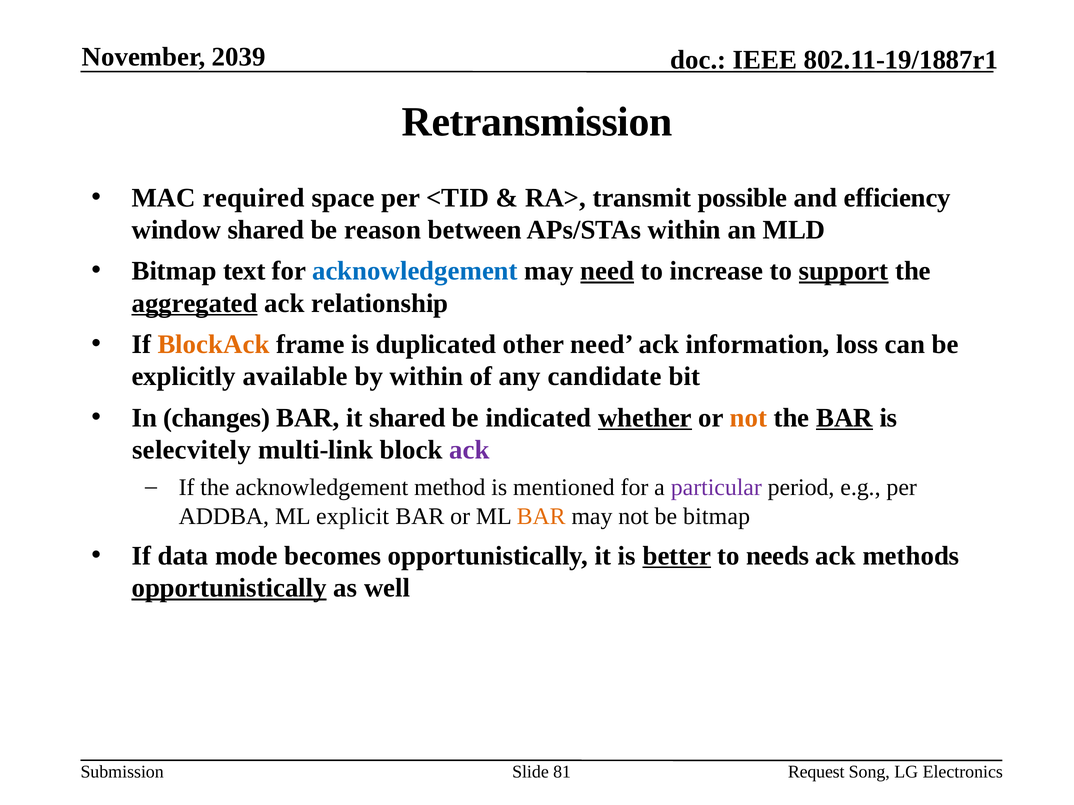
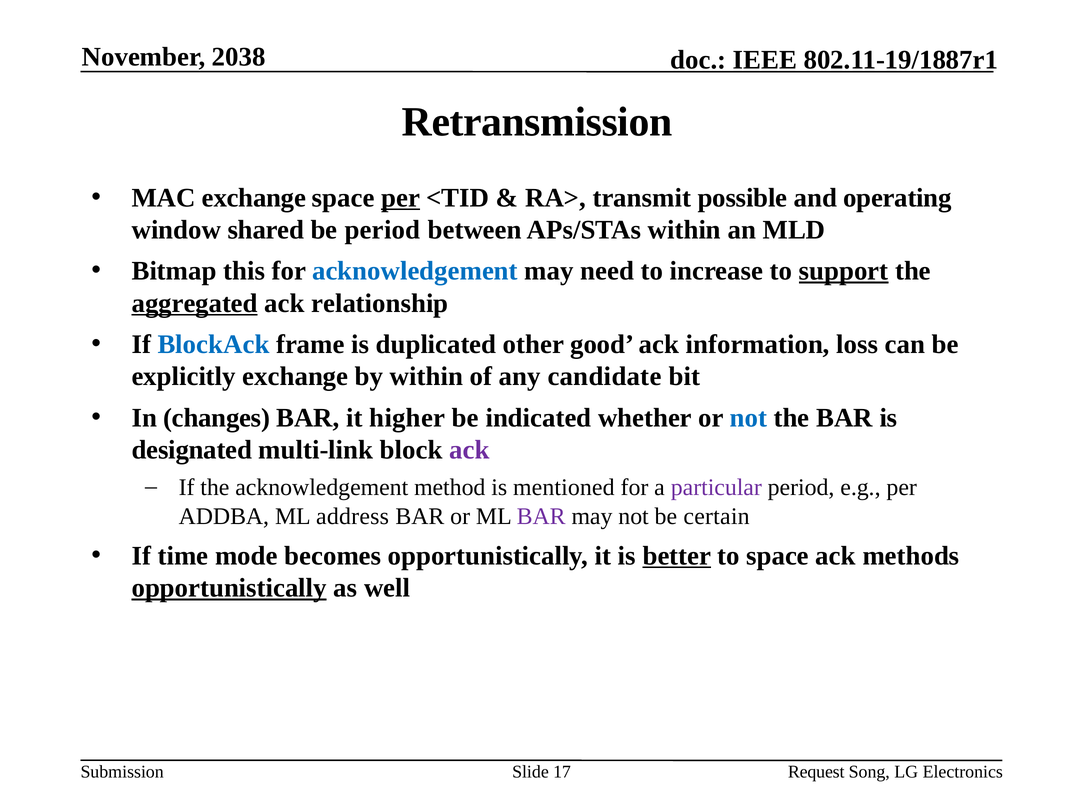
2039: 2039 -> 2038 (239, 57)
MAC required: required -> exchange (254, 198)
per underline: none -> present (401, 198)
efficiency: efficiency -> operating (897, 198)
be reason: reason -> period (382, 230)
text: text -> this (244, 271)
need underline: present -> none (607, 271)
BlockAck colour: orange -> blue (214, 345)
other need: need -> good (602, 345)
explicitly available: available -> exchange (295, 377)
it shared: shared -> higher (407, 418)
whether underline: present -> none (645, 418)
not colour: orange -> blue (748, 418)
BAR underline: present -> none (845, 418)
selecvitely: selecvitely -> designated (192, 450)
explicit: explicit -> address (353, 516)
BAR colour: orange -> purple (541, 516)
be bitmap: bitmap -> certain (717, 516)
data: data -> time (183, 556)
to needs: needs -> space (778, 556)
81: 81 -> 17 (562, 773)
